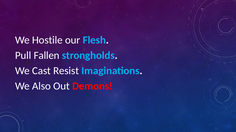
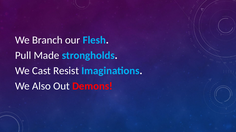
Hostile: Hostile -> Branch (47, 40)
Fallen: Fallen -> Made (47, 56)
